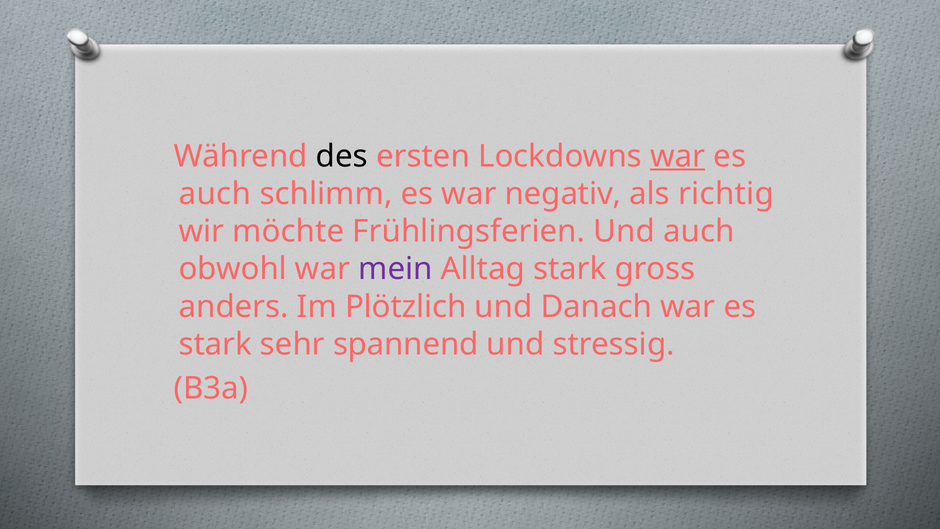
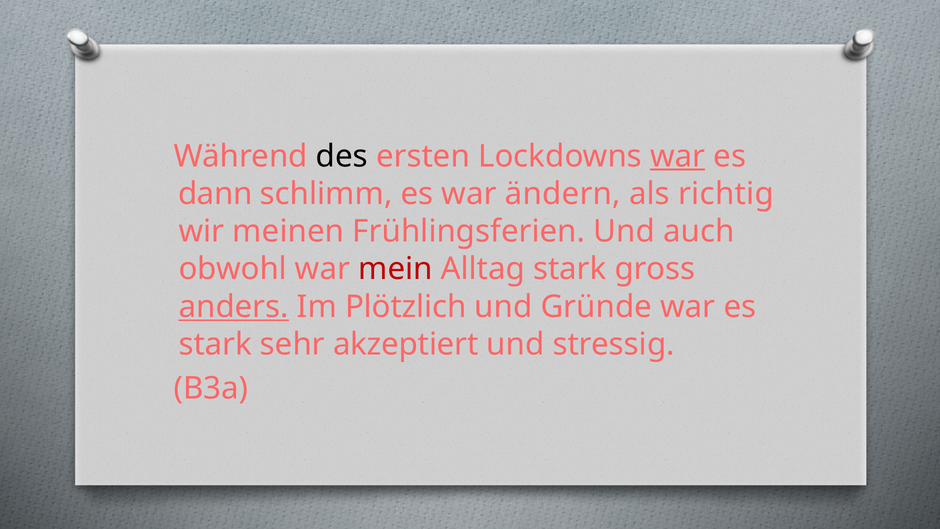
auch: auch -> dann (215, 194)
negativ: negativ -> ändern (563, 194)
möchte: möchte -> meinen (288, 231)
mein colour: purple -> red (395, 269)
anders underline: none -> present (234, 307)
Danach: Danach -> Gründe (596, 307)
spannend: spannend -> akzeptiert (406, 344)
